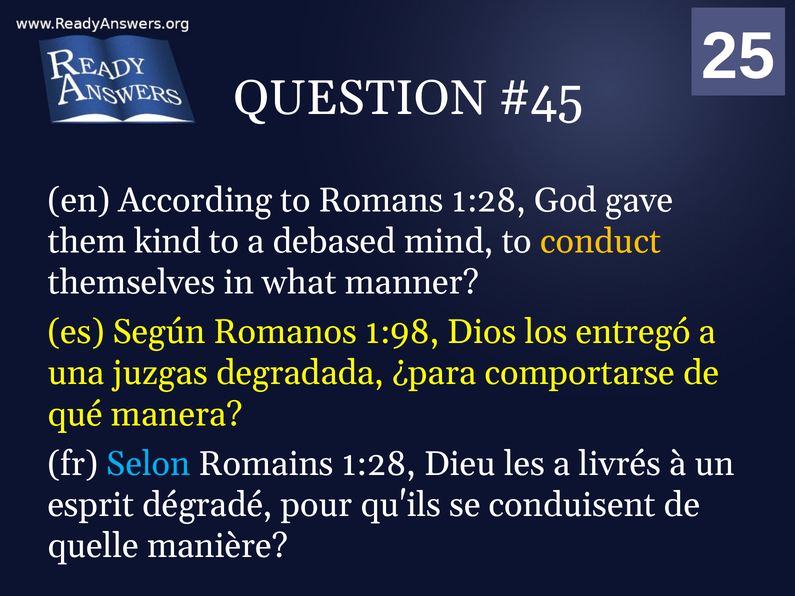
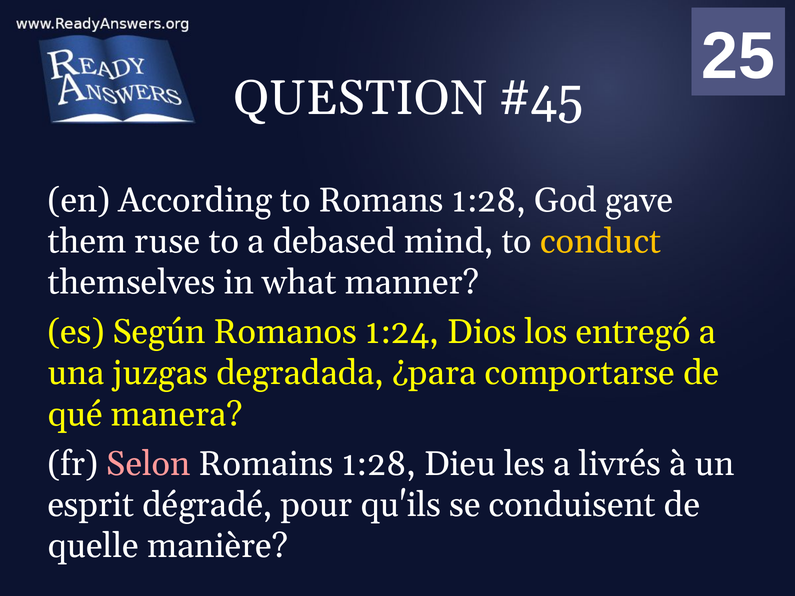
kind: kind -> ruse (167, 241)
1:98: 1:98 -> 1:24 (402, 332)
Selon colour: light blue -> pink (149, 464)
